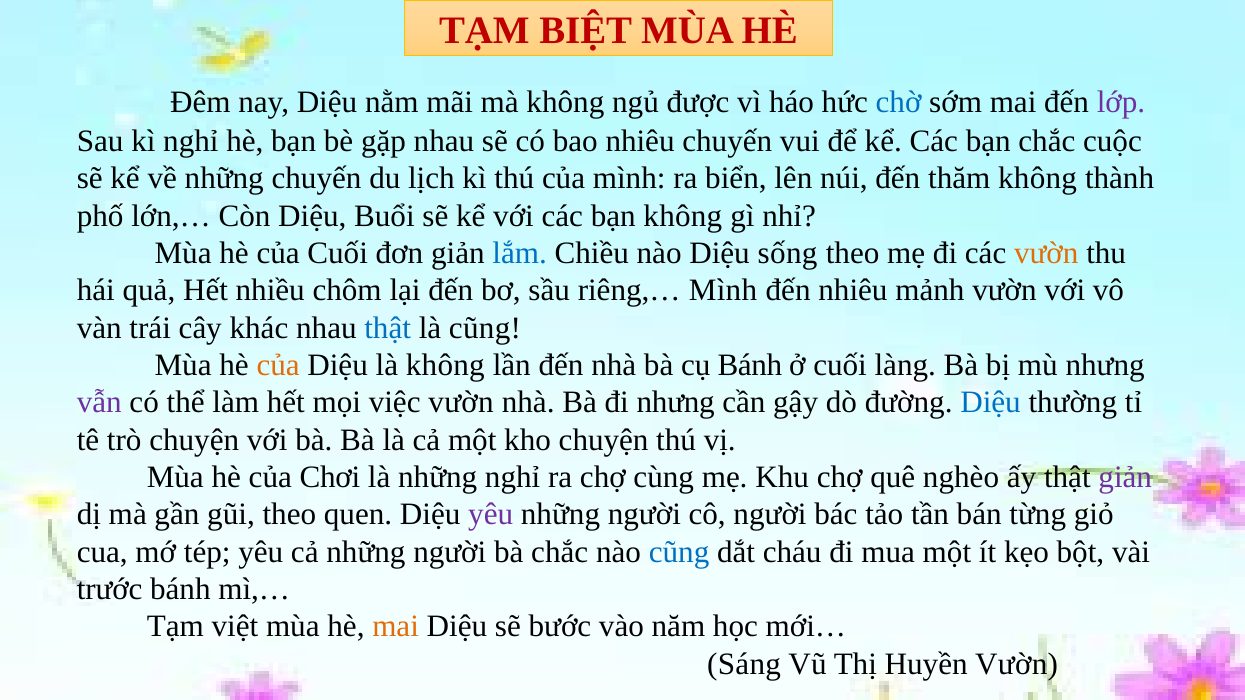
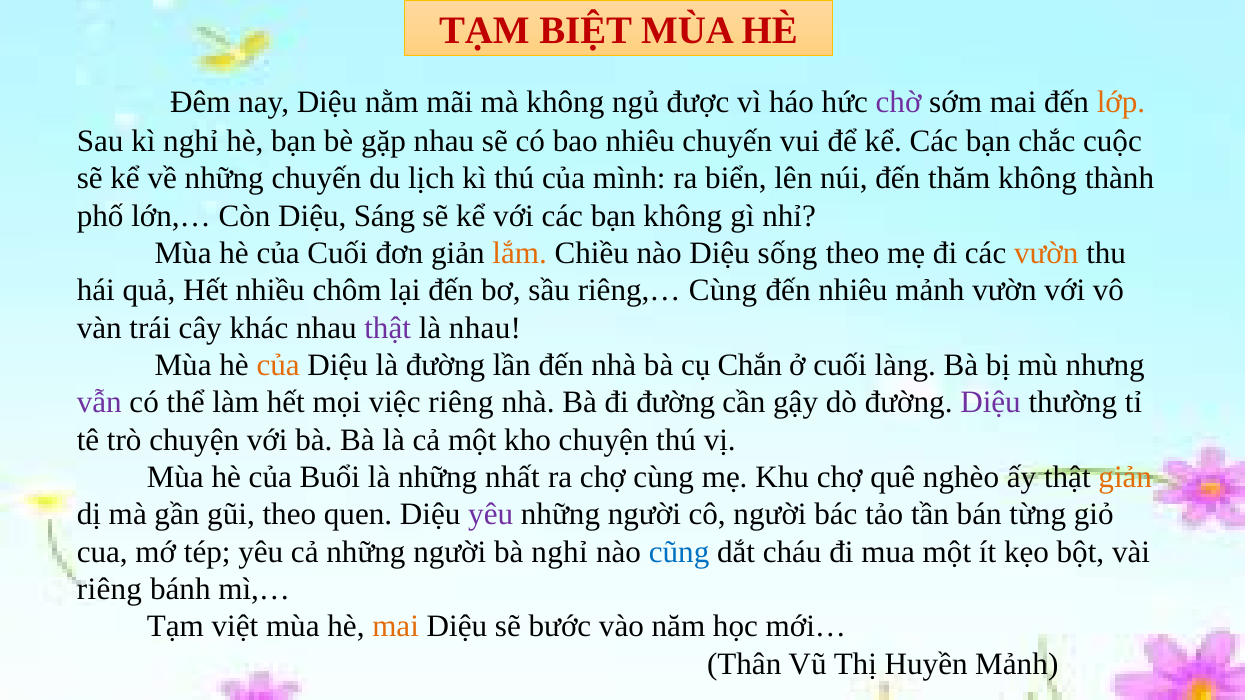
chờ colour: blue -> purple (899, 102)
lớp colour: purple -> orange (1121, 102)
Buổi: Buổi -> Sáng (385, 216)
lắm colour: blue -> orange (520, 253)
riêng,… Mình: Mình -> Cùng (723, 291)
thật colour: blue -> purple (388, 328)
là cũng: cũng -> nhau (485, 328)
là không: không -> đường (446, 366)
cụ Bánh: Bánh -> Chắn (750, 366)
việc vườn: vườn -> riêng (461, 403)
đi nhưng: nhưng -> đường (676, 403)
Diệu colour: blue -> purple (991, 403)
Chơi: Chơi -> Buổi (330, 478)
những nghỉ: nghỉ -> nhất (512, 478)
giản colour: purple -> orange (1125, 478)
bà chắc: chắc -> nghỉ (560, 552)
trước: trước -> riêng (109, 590)
Sáng: Sáng -> Thân (744, 664)
Huyền Vườn: Vườn -> Mảnh (1017, 664)
